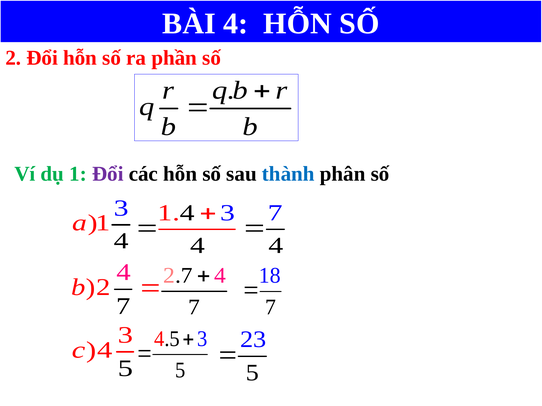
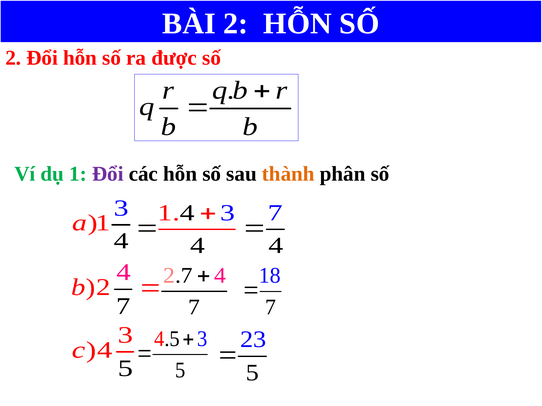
BÀI 4: 4 -> 2 (236, 24)
phần: phần -> được (174, 58)
thành colour: blue -> orange (288, 174)
